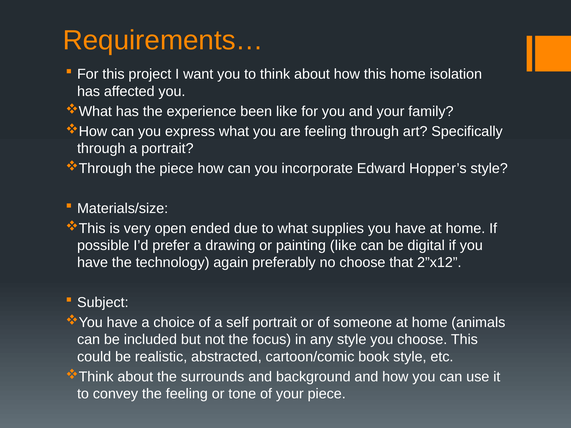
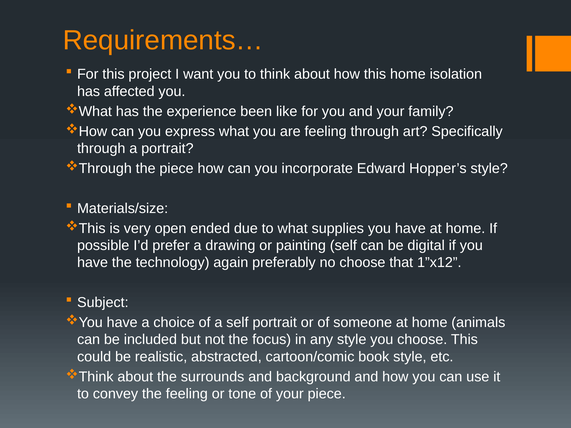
painting like: like -> self (343, 246)
2”x12: 2”x12 -> 1”x12 (439, 263)
